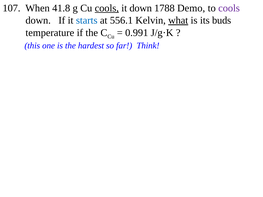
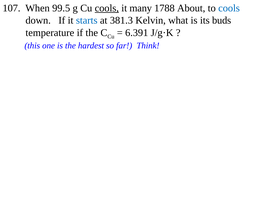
41.8: 41.8 -> 99.5 (61, 8)
it down: down -> many (141, 8)
Demo: Demo -> About (191, 8)
cools colour: purple -> blue (229, 8)
556.1: 556.1 -> 381.3 (121, 20)
what underline: present -> none (178, 20)
0.991: 0.991 -> 6.391 (137, 33)
